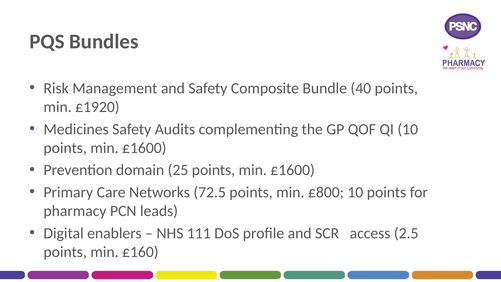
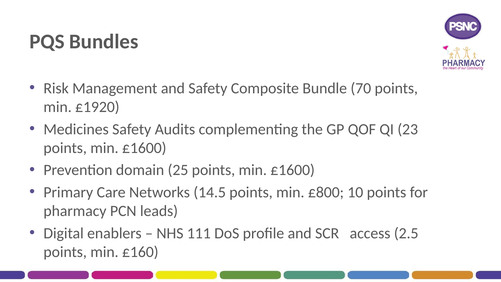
40: 40 -> 70 (361, 88)
QI 10: 10 -> 23 (408, 129)
72.5: 72.5 -> 14.5 (210, 192)
